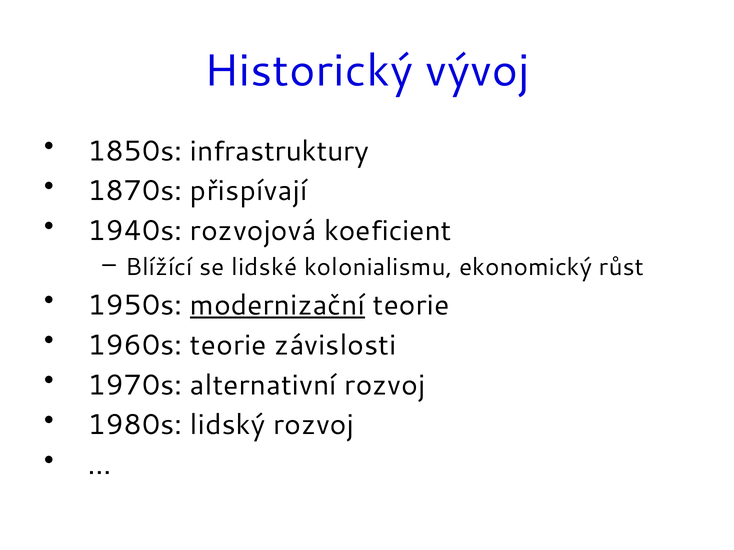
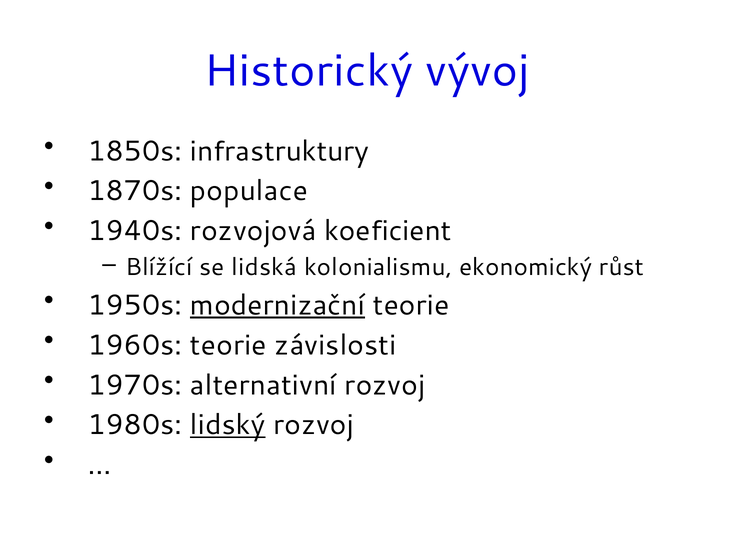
přispívají: přispívají -> populace (249, 191)
lidské: lidské -> lidská (264, 268)
lidský underline: none -> present (228, 425)
